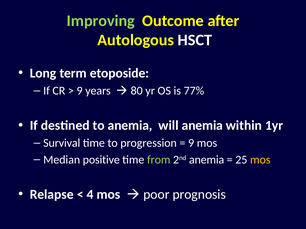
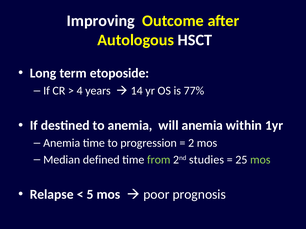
Improving colour: light green -> white (101, 21)
9: 9 -> 4 (80, 91)
80: 80 -> 14 (137, 91)
Survival: Survival -> Anemia (62, 143)
9: 9 -> 2 (191, 143)
positive: positive -> defined (101, 160)
2nd anemia: anemia -> studies (206, 160)
mos colour: yellow -> light green (260, 160)
4: 4 -> 5 (90, 195)
